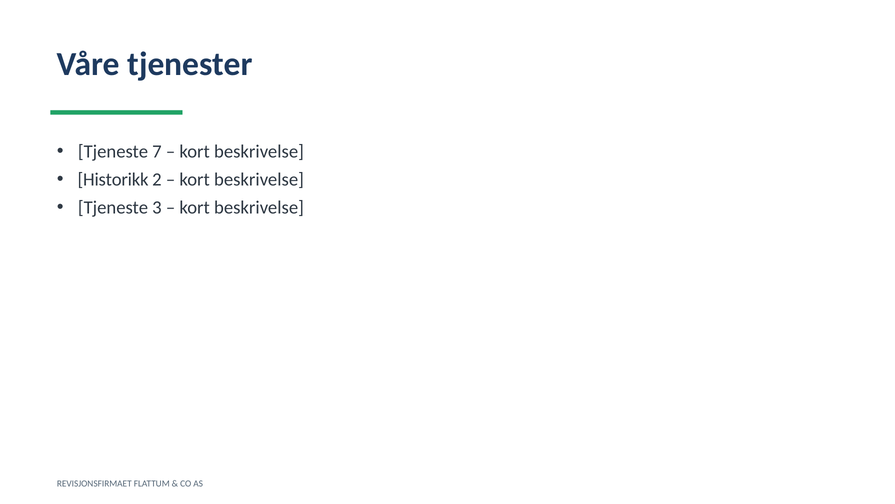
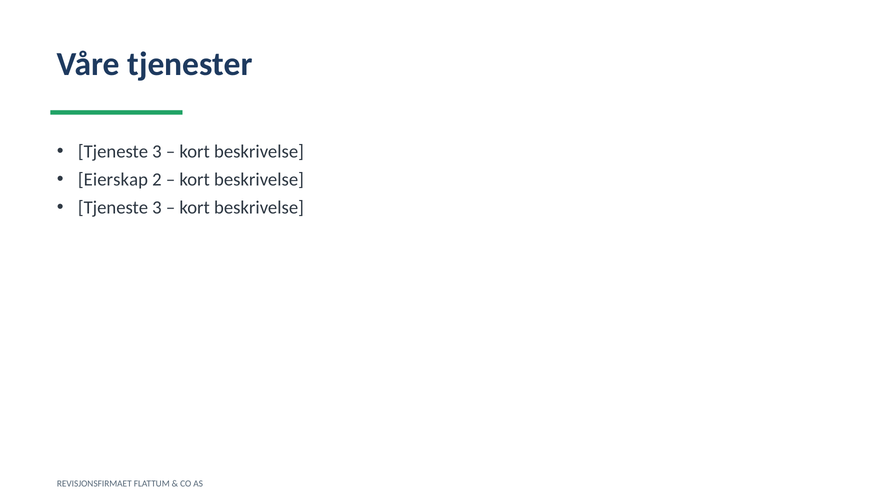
7: 7 -> 3 (157, 152)
Historikk: Historikk -> Eierskap (113, 180)
